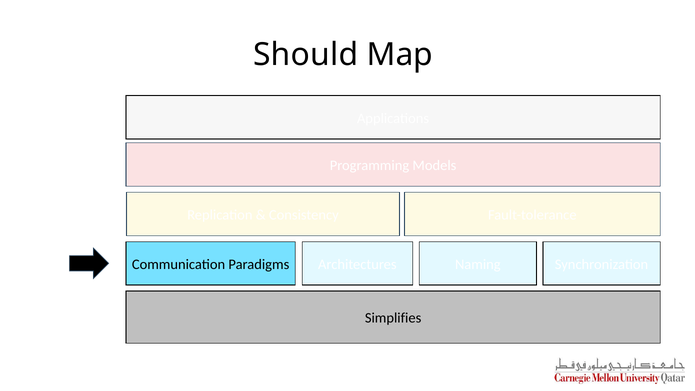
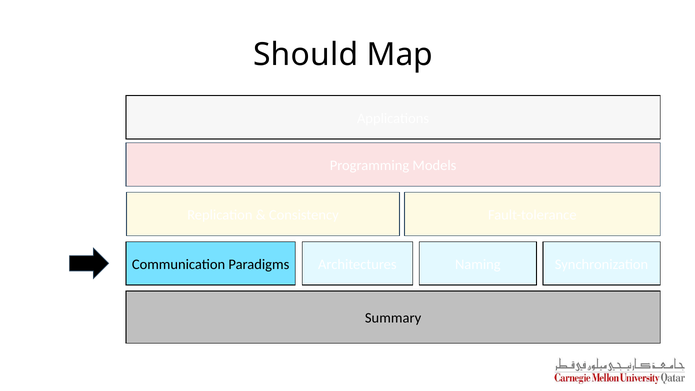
Simplifies: Simplifies -> Summary (393, 318)
